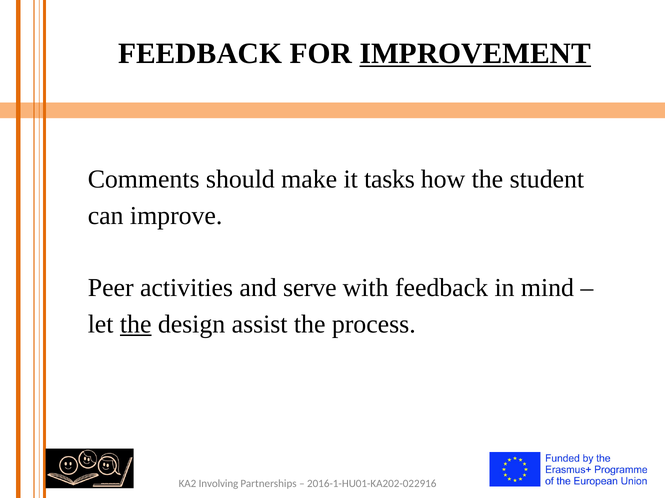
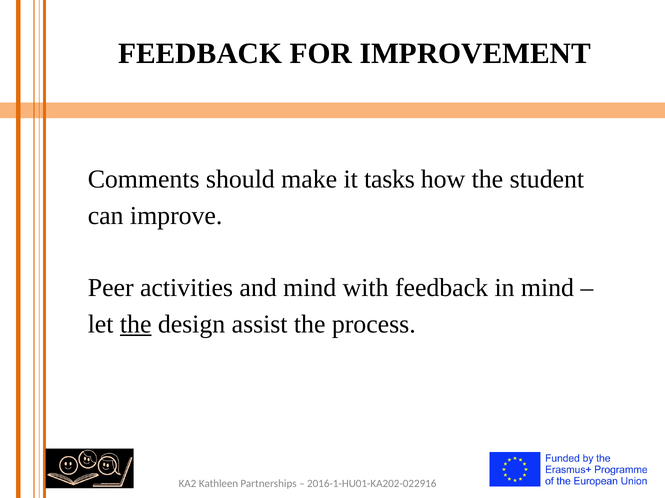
IMPROVEMENT underline: present -> none (475, 54)
and serve: serve -> mind (310, 288)
Involving: Involving -> Kathleen (218, 484)
